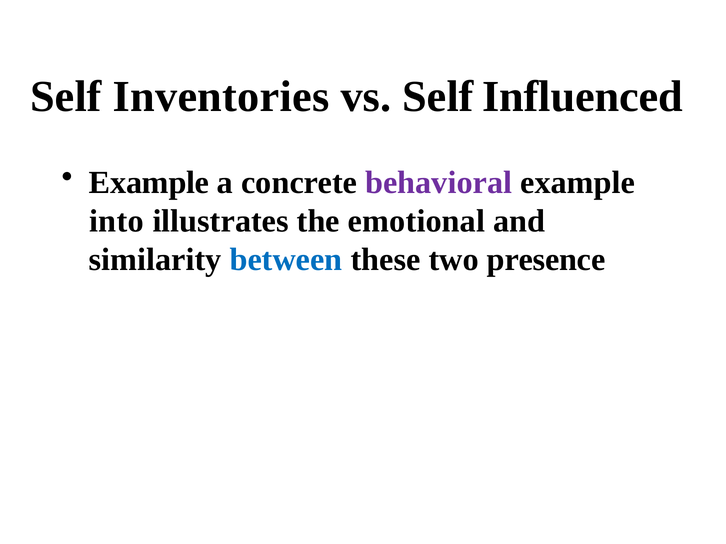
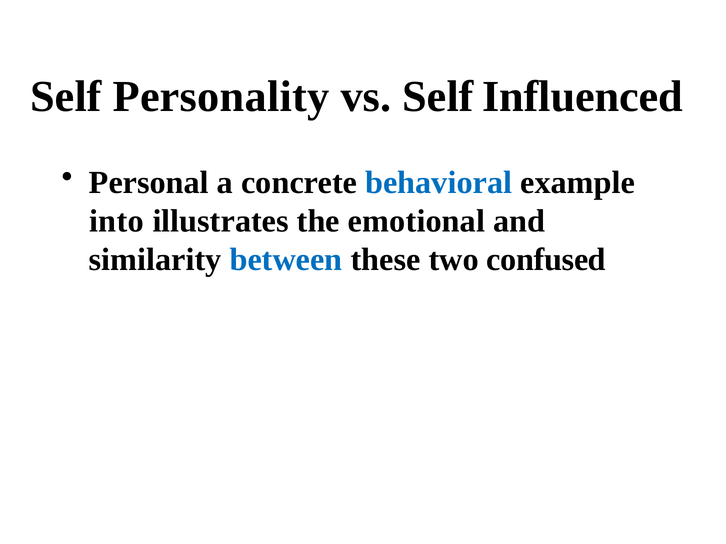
Inventories: Inventories -> Personality (221, 97)
Example: Example -> Personal (149, 183)
behavioral colour: purple -> blue (439, 183)
presence: presence -> confused (546, 260)
